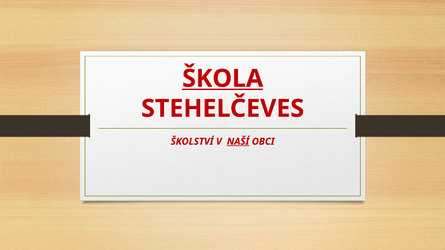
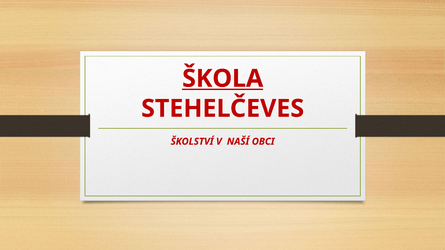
NAŠÍ underline: present -> none (238, 142)
